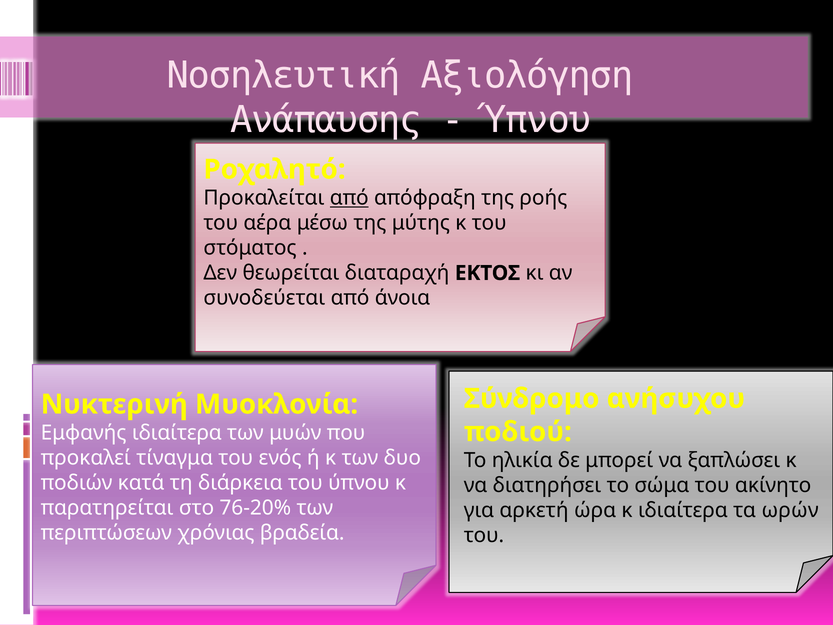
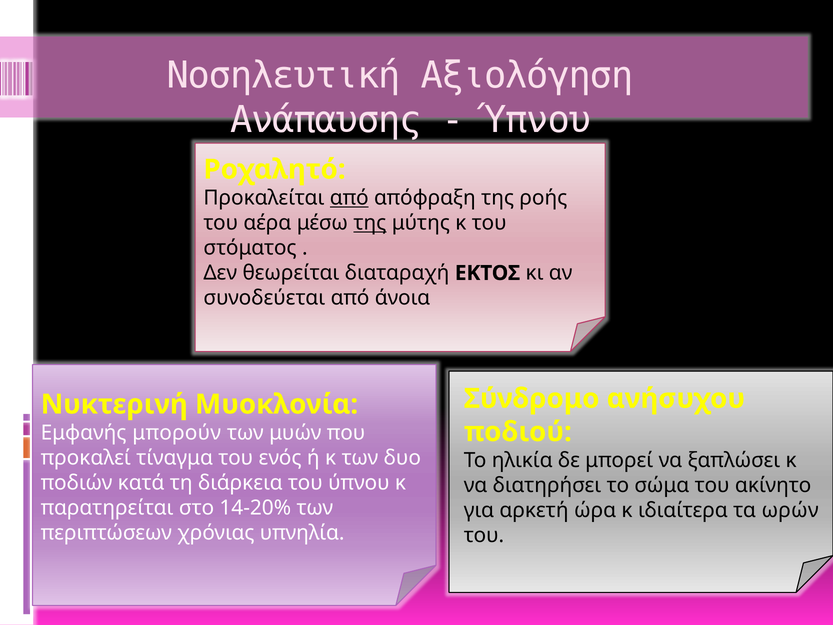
της underline: none -> present (370, 223)
Εμφανής ιδιαίτερα: ιδιαίτερα -> μπορούν (177, 433)
76-20%: 76-20% -> 14-20% (255, 508)
βραδεία: βραδεία -> υπνηλία (302, 533)
